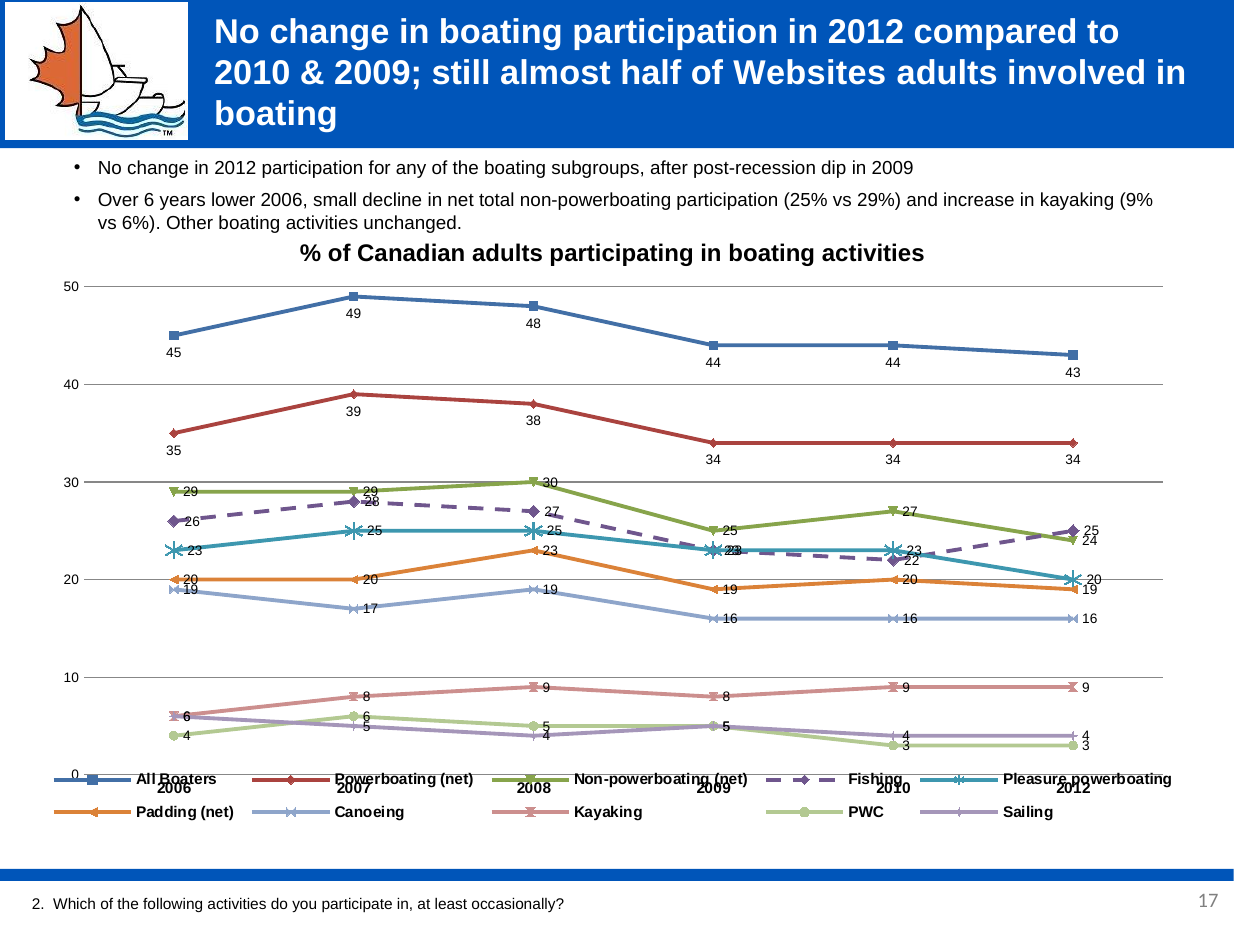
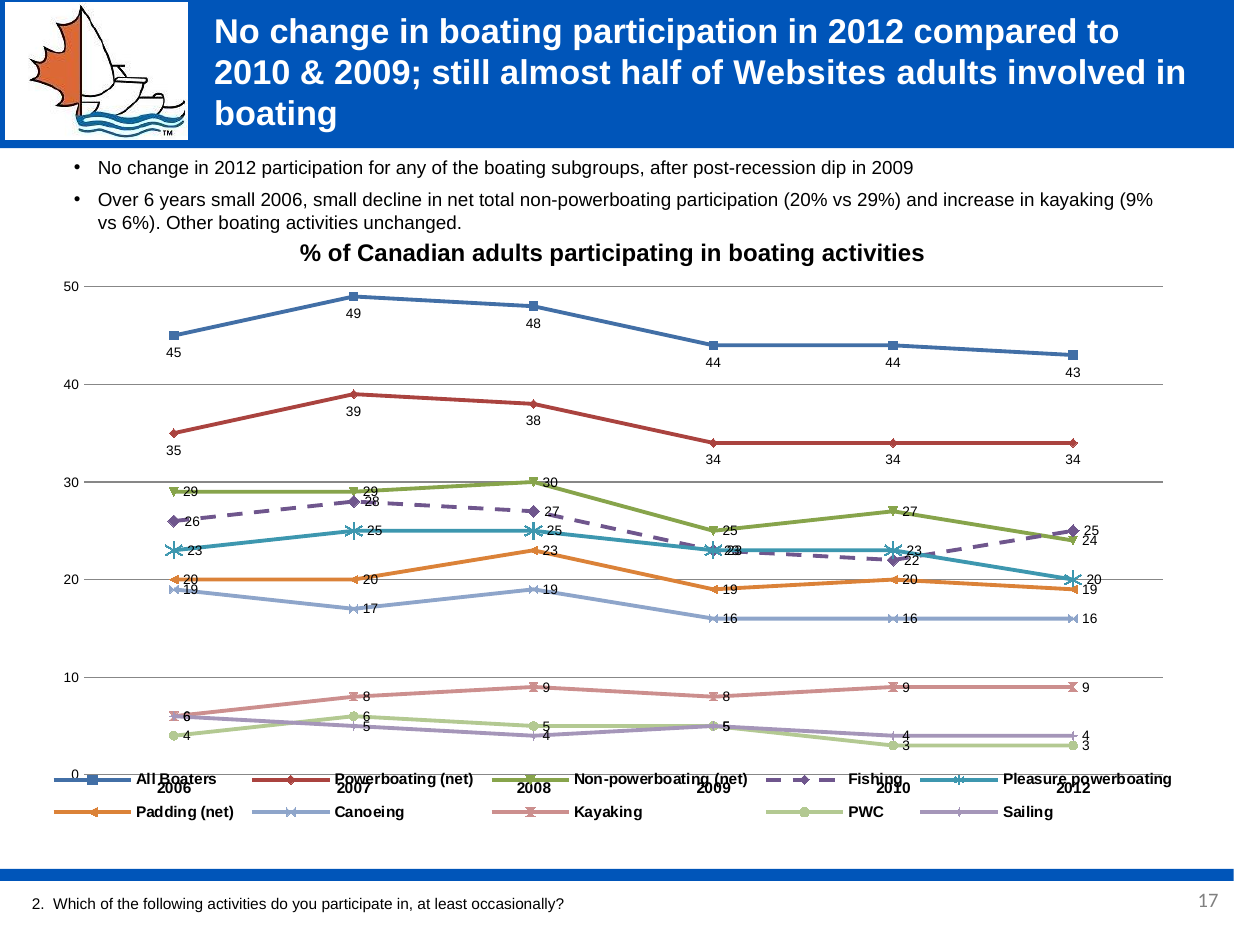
years lower: lower -> small (233, 200)
25%: 25% -> 20% (806, 200)
